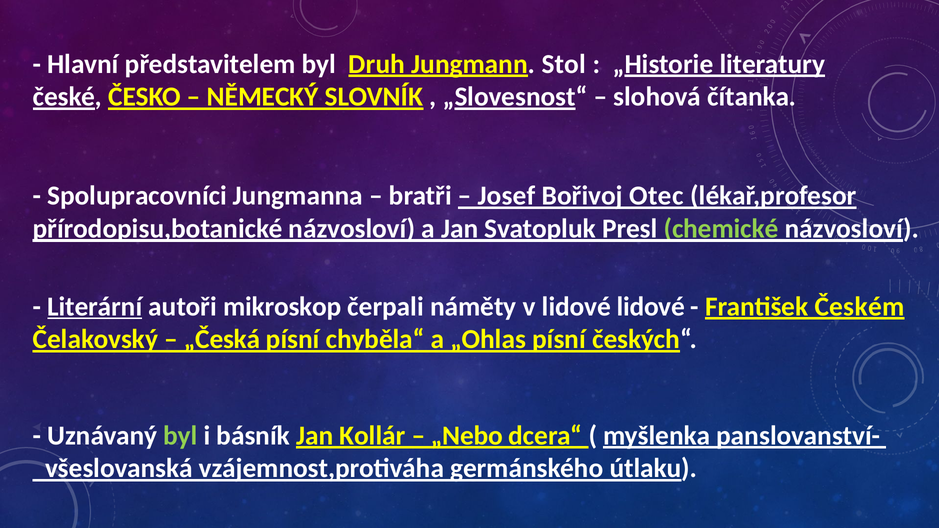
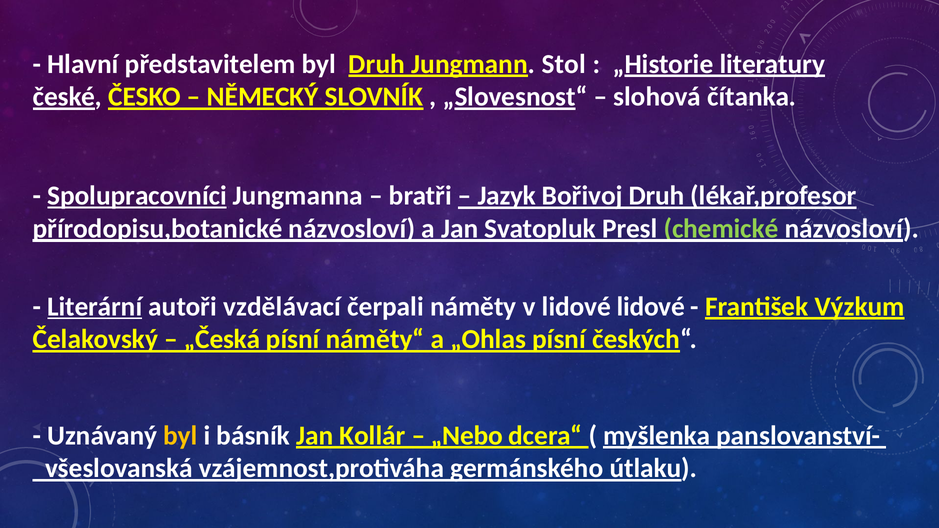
Spolupracovníci underline: none -> present (137, 196)
Josef: Josef -> Jazyk (507, 196)
Bořivoj Otec: Otec -> Druh (657, 196)
mikroskop: mikroskop -> vzdělávací (282, 307)
Českém: Českém -> Výzkum (860, 307)
chyběla“: chyběla“ -> náměty“ (375, 340)
byl colour: light green -> yellow (180, 436)
